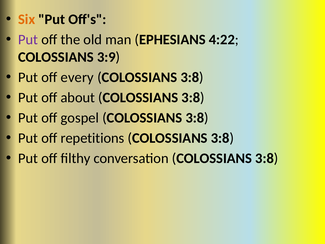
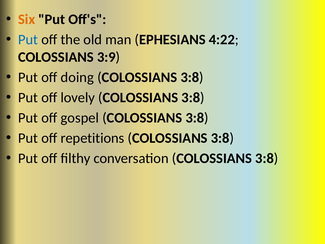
Put colour: purple -> blue (28, 40)
every: every -> doing (77, 77)
about: about -> lovely (78, 98)
